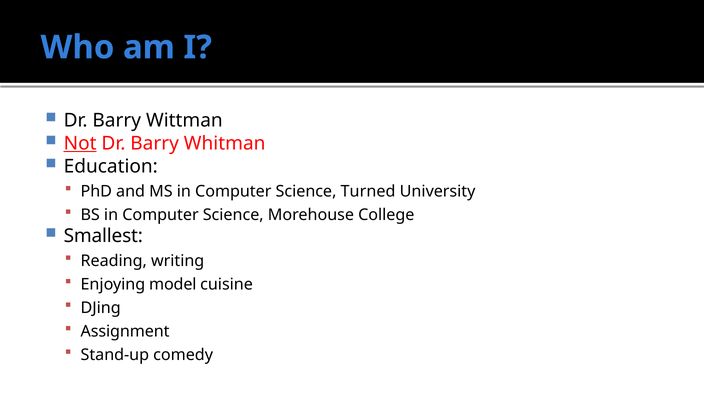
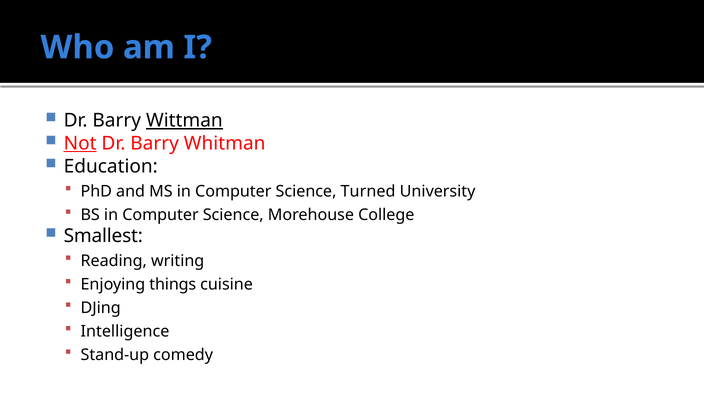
Wittman underline: none -> present (184, 121)
model: model -> things (173, 285)
Assignment: Assignment -> Intelligence (125, 332)
